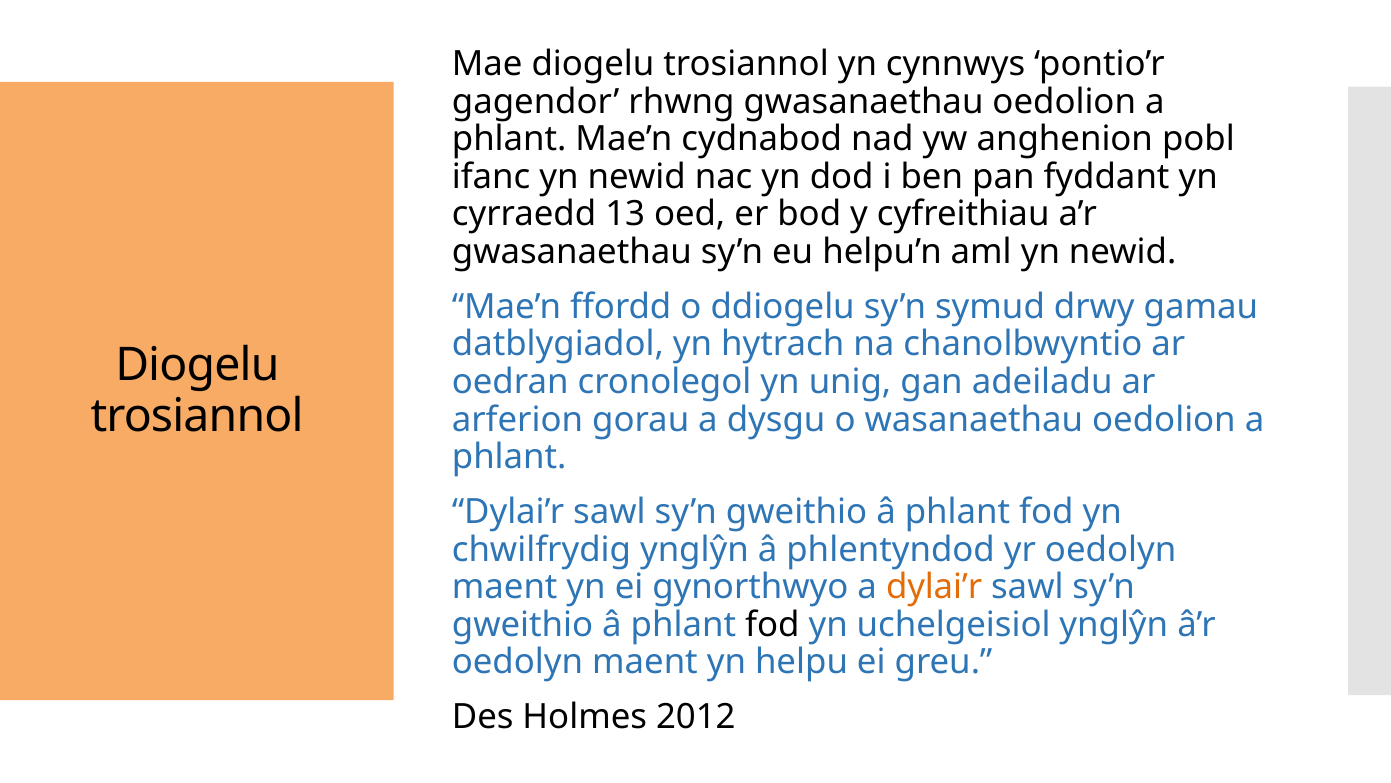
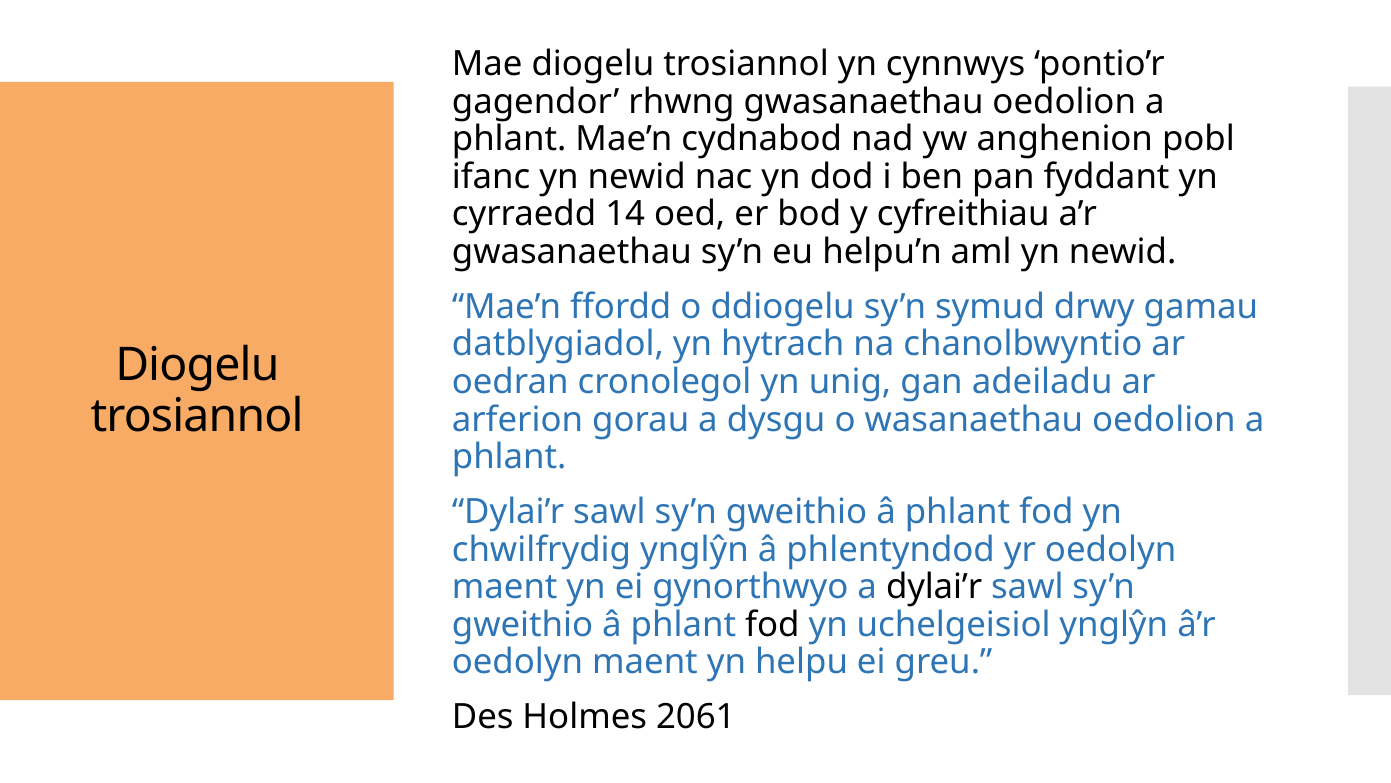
13: 13 -> 14 (625, 214)
dylai’r colour: orange -> black (934, 587)
2012: 2012 -> 2061 (696, 717)
